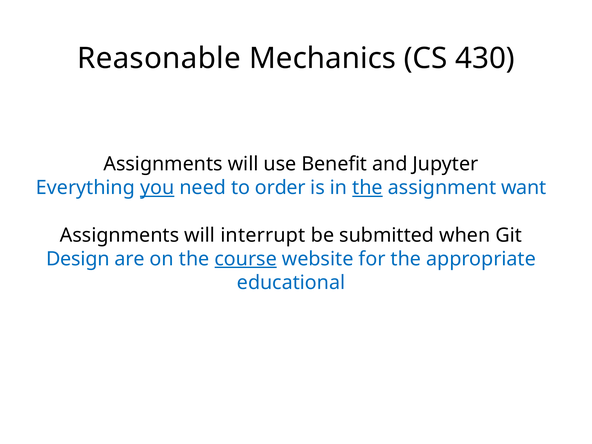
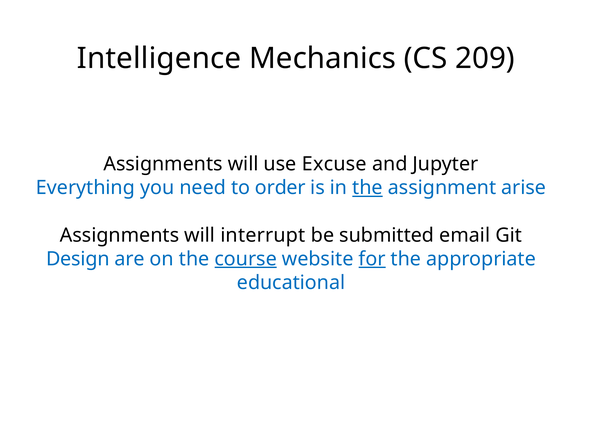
Reasonable: Reasonable -> Intelligence (159, 58)
430: 430 -> 209 (485, 58)
Benefit: Benefit -> Excuse (334, 164)
you underline: present -> none (157, 188)
want: want -> arise (524, 188)
when: when -> email (465, 235)
for underline: none -> present (372, 259)
